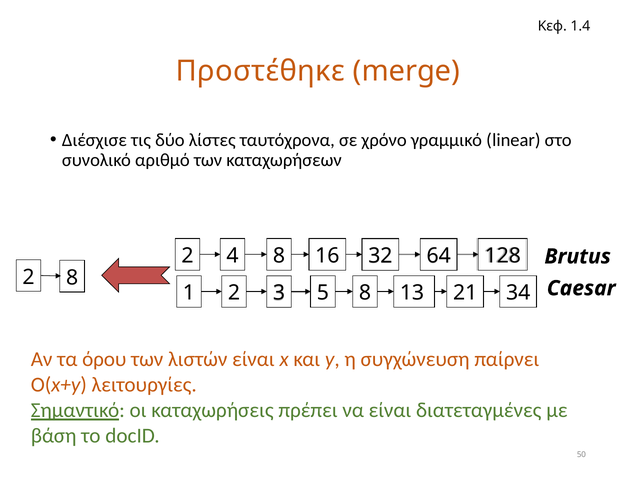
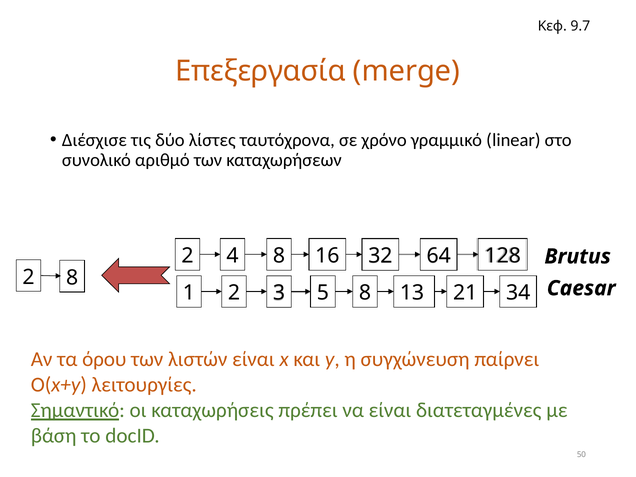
1.4: 1.4 -> 9.7 (580, 26)
Προστέθηκε: Προστέθηκε -> Επεξεργασία (261, 71)
